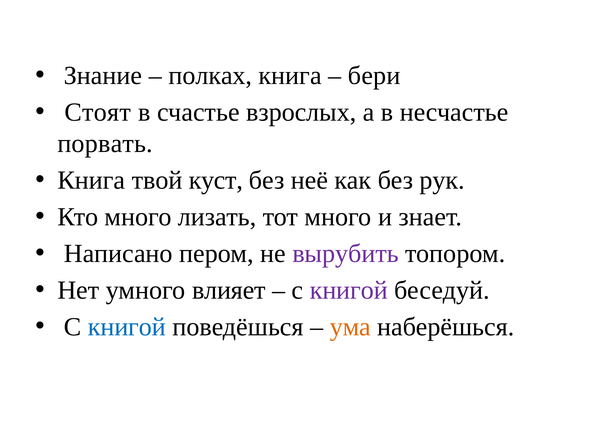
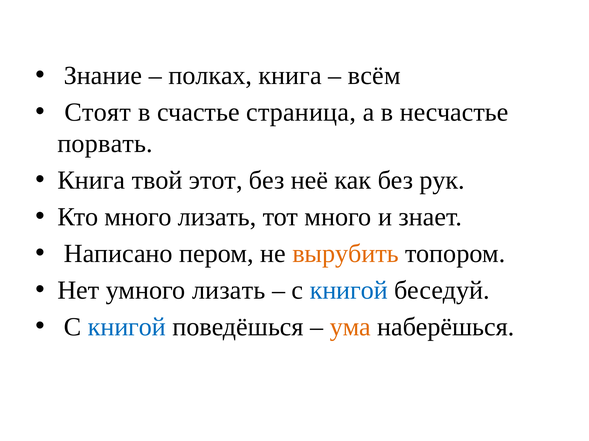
бери: бери -> всём (374, 76)
взрослых: взрослых -> страница (301, 112)
куст: куст -> этот (216, 181)
вырубить colour: purple -> orange (346, 254)
умного влияет: влияет -> лизать (229, 291)
книгой colour: purple -> blue (349, 291)
